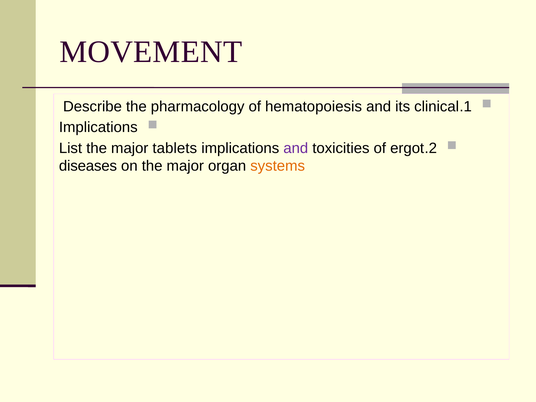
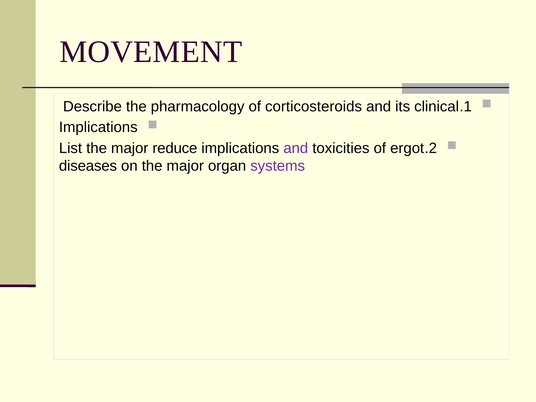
hematopoiesis: hematopoiesis -> corticosteroids (314, 106)
tablets: tablets -> reduce (175, 148)
systems colour: orange -> purple (278, 166)
